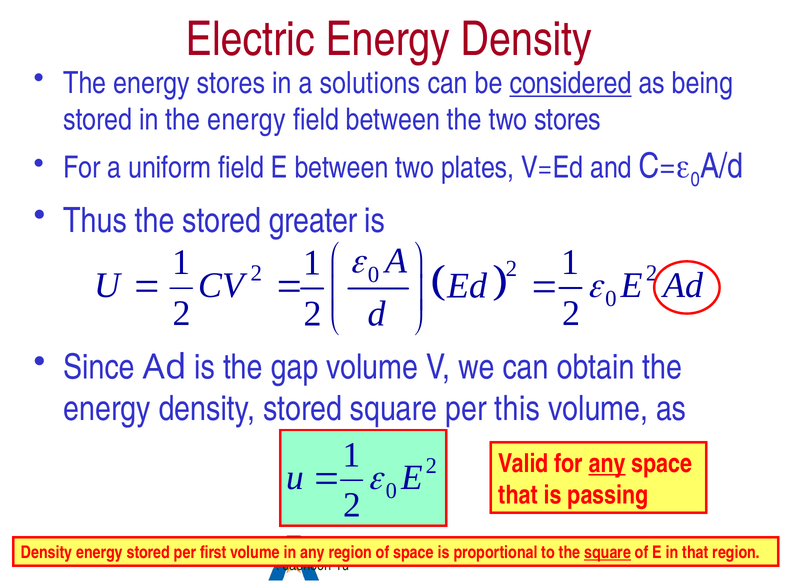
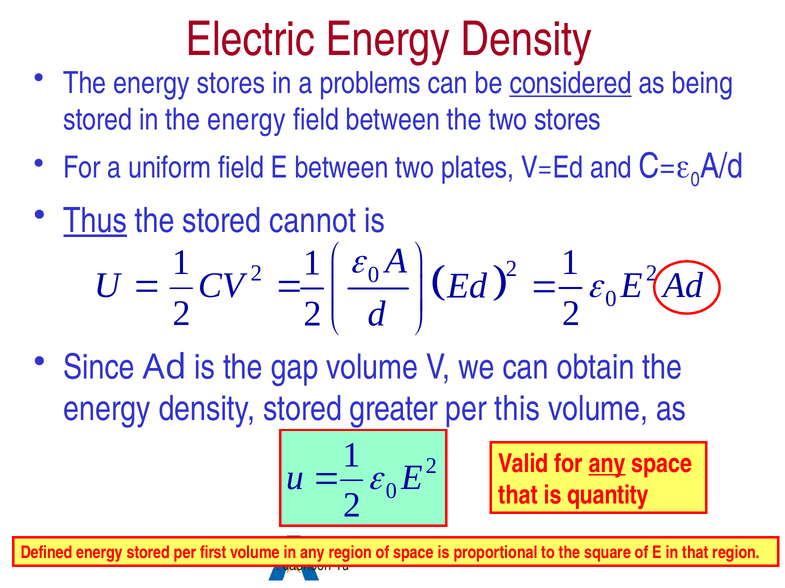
solutions: solutions -> problems (370, 83)
Thus underline: none -> present (95, 221)
greater: greater -> cannot (313, 221)
stored square: square -> greater (394, 409)
passing: passing -> quantity (608, 496)
Density: Density -> Defined (47, 553)
square underline: present -> none (608, 553)
